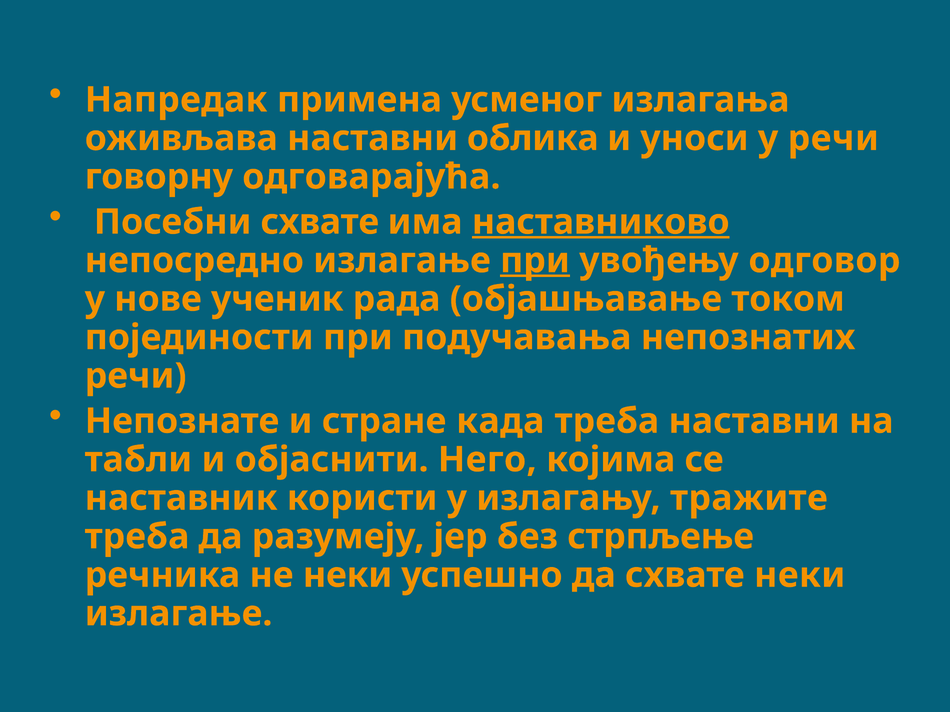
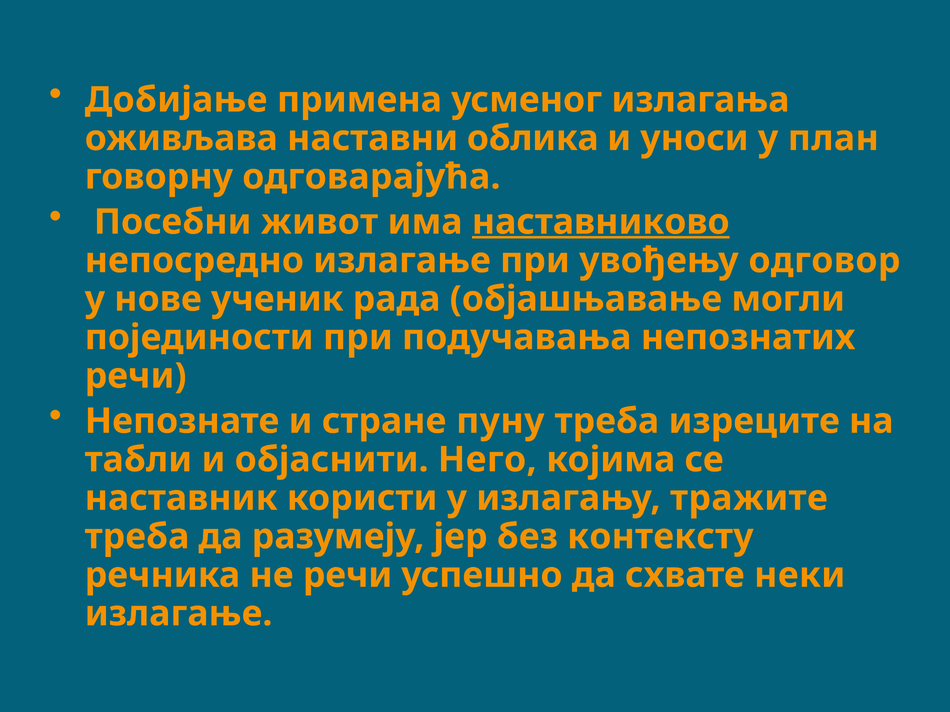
Напредак: Напредак -> Добијање (176, 100)
у речи: речи -> план (833, 138)
Посебни схвате: схвате -> живот (319, 222)
при underline: present -> none (535, 261)
током: током -> могли (788, 299)
када: када -> пуну (500, 421)
треба наставни: наставни -> изреците (754, 421)
стрпљење: стрпљење -> контексту (660, 537)
не неки: неки -> речи (348, 575)
